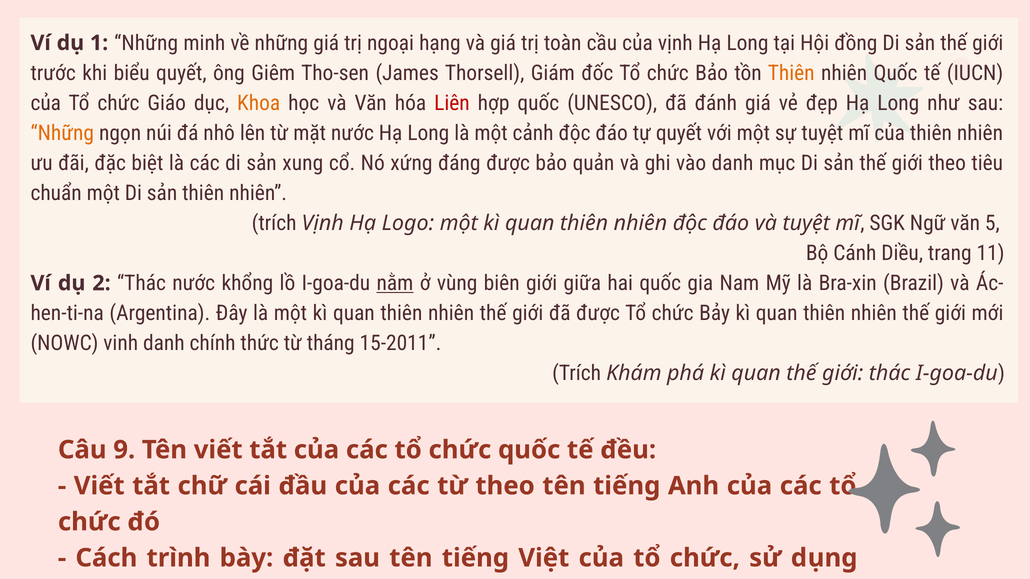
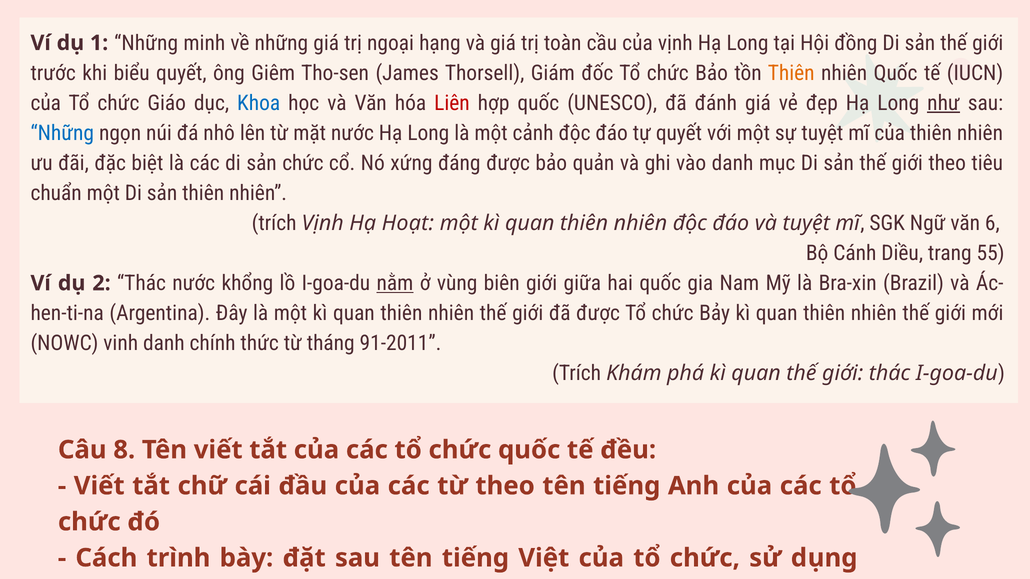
Khoa colour: orange -> blue (259, 103)
như underline: none -> present (944, 103)
Những colour: orange -> blue (62, 133)
sản xung: xung -> chức (303, 163)
Logo: Logo -> Hoạt (408, 223)
5: 5 -> 6 (992, 223)
11: 11 -> 55 (991, 253)
15-2011: 15-2011 -> 91-2011 (400, 343)
9: 9 -> 8 (124, 450)
